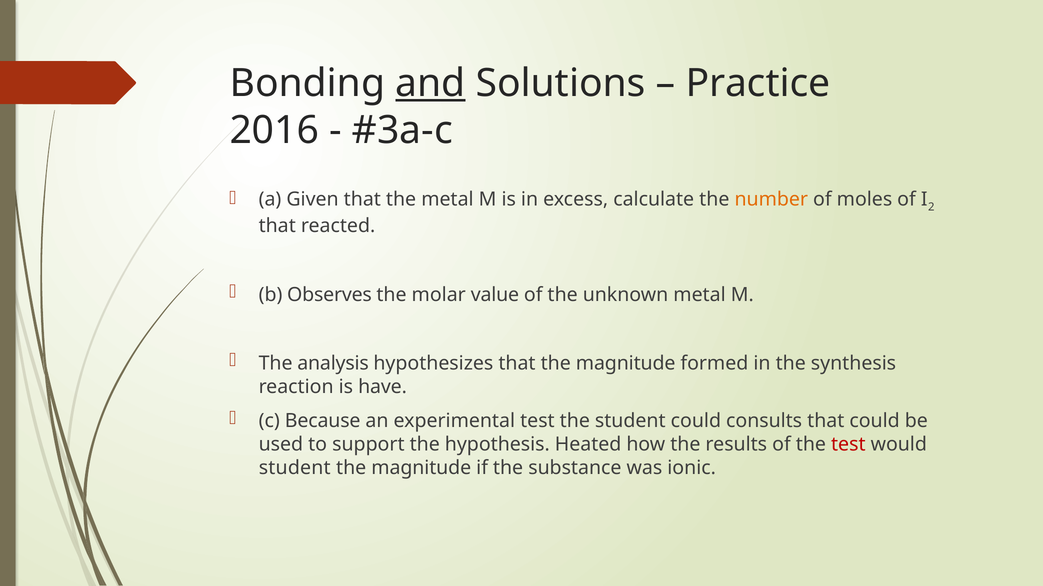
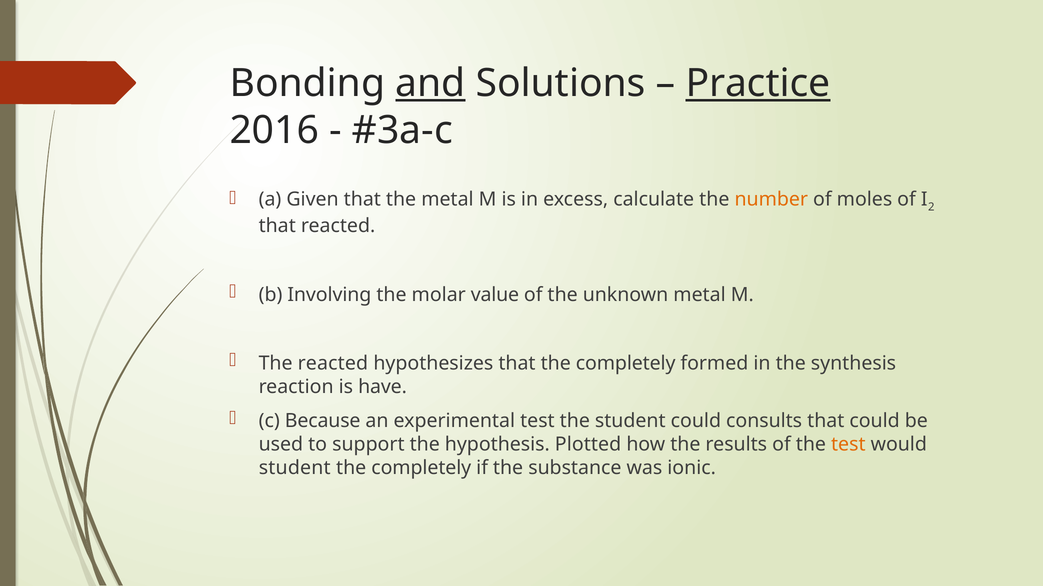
Practice underline: none -> present (758, 84)
Observes: Observes -> Involving (329, 295)
The analysis: analysis -> reacted (333, 364)
that the magnitude: magnitude -> completely (626, 364)
Heated: Heated -> Plotted (588, 445)
test colour: red -> orange (848, 445)
magnitude: magnitude -> completely (421, 468)
